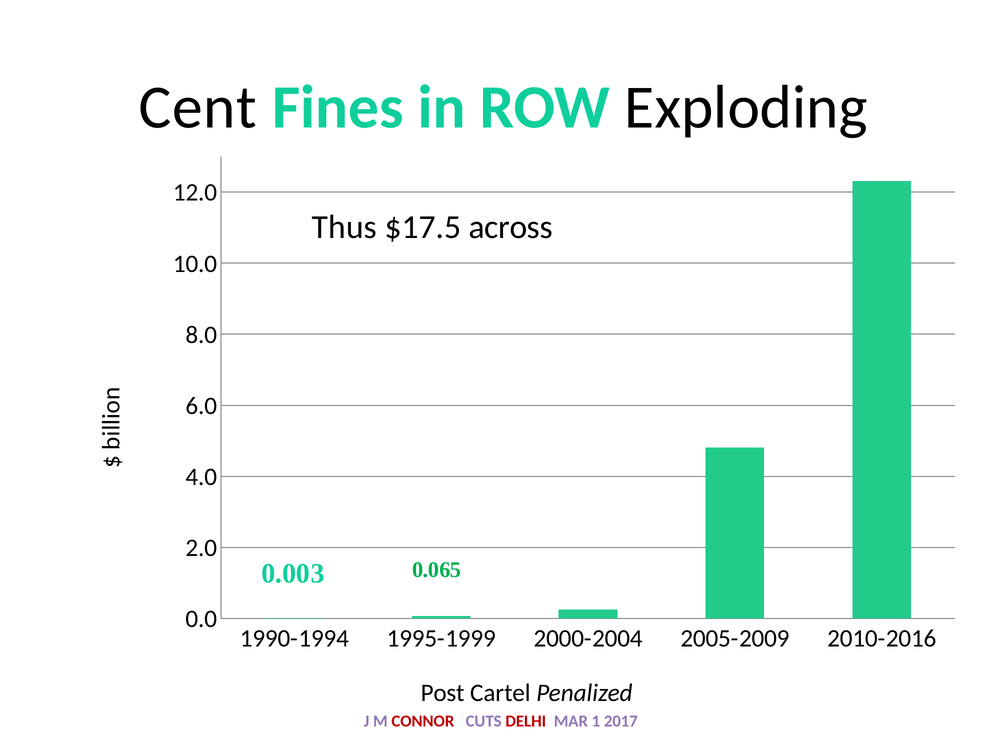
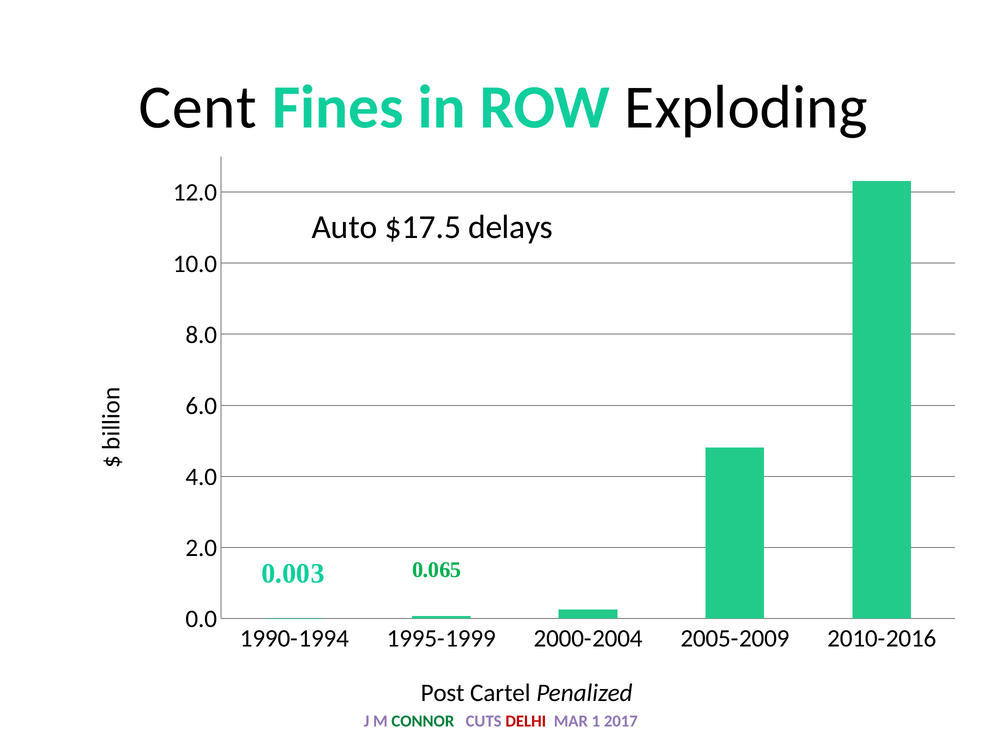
Thus: Thus -> Auto (344, 227)
across: across -> delays (511, 227)
CONNOR colour: red -> green (423, 721)
